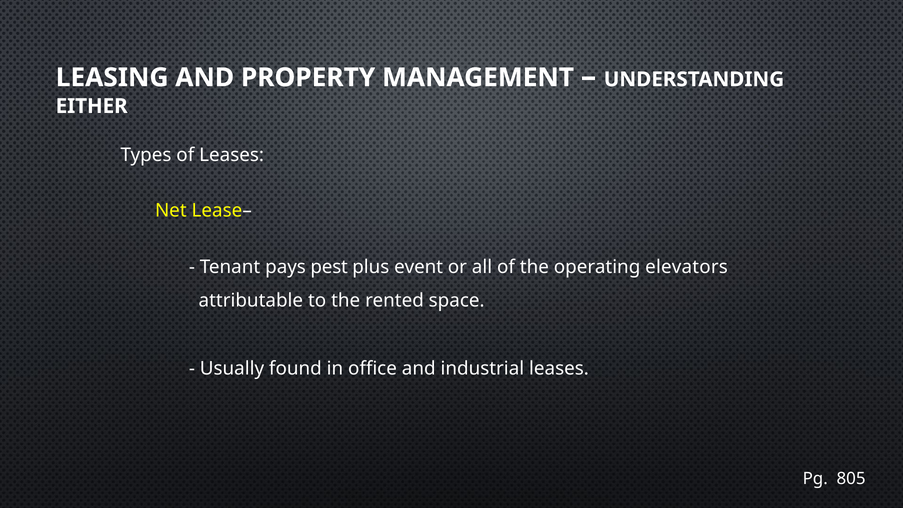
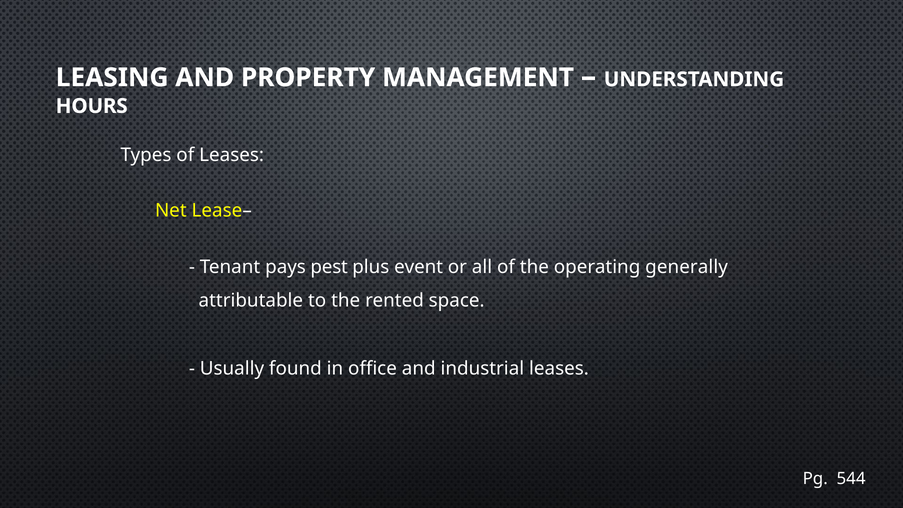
EITHER: EITHER -> HOURS (92, 106)
elevators: elevators -> generally (687, 267)
805: 805 -> 544 (851, 478)
